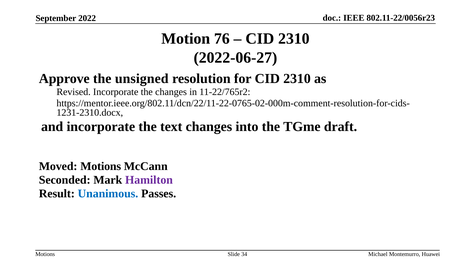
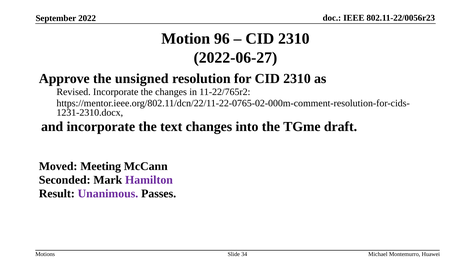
76: 76 -> 96 (222, 39)
Moved Motions: Motions -> Meeting (101, 166)
Unanimous colour: blue -> purple (108, 194)
